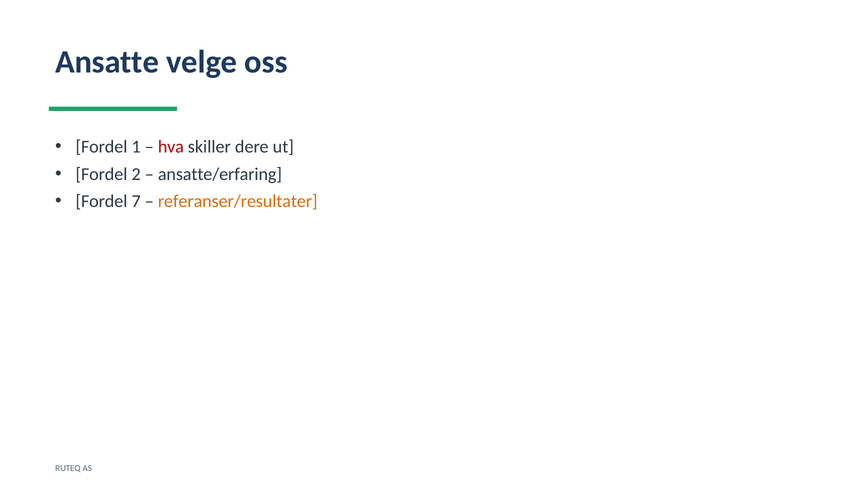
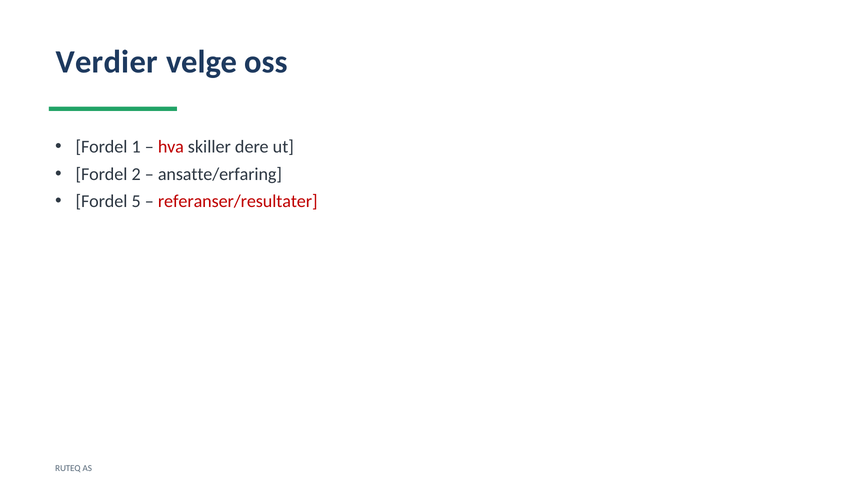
Ansatte: Ansatte -> Verdier (107, 62)
7: 7 -> 5 (136, 201)
referanser/resultater colour: orange -> red (238, 201)
